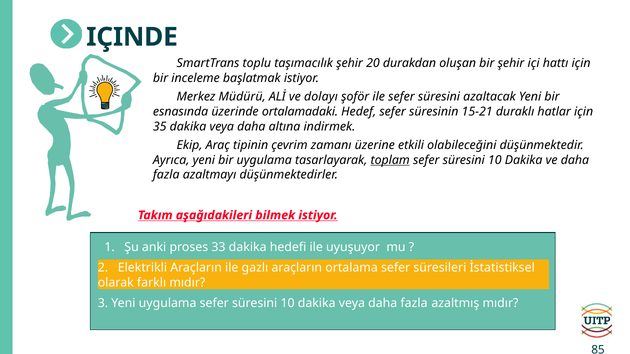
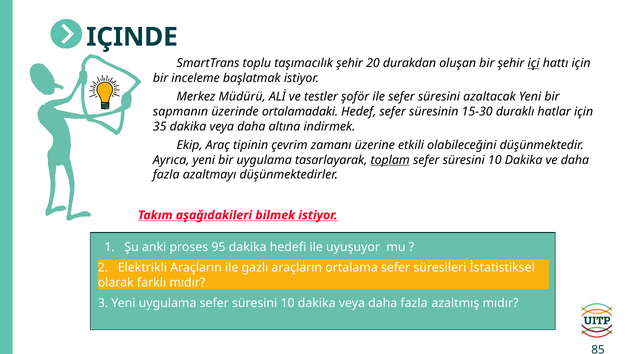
içi underline: none -> present (534, 63)
dolayı: dolayı -> testler (321, 97)
esnasında: esnasında -> sapmanın (181, 112)
15-21: 15-21 -> 15-30 (477, 112)
33: 33 -> 95 (218, 247)
